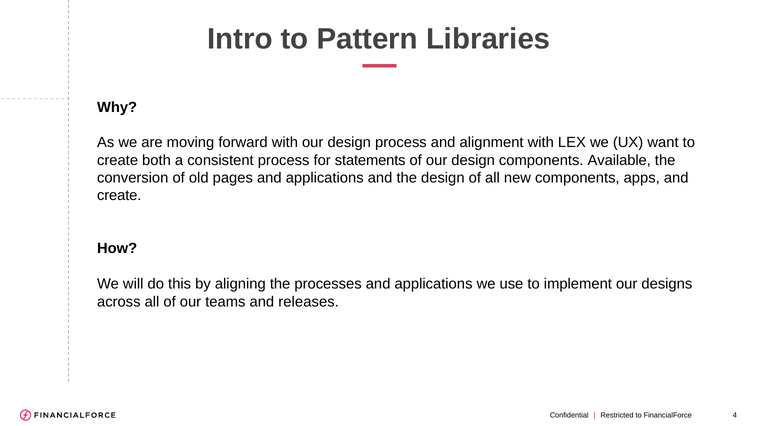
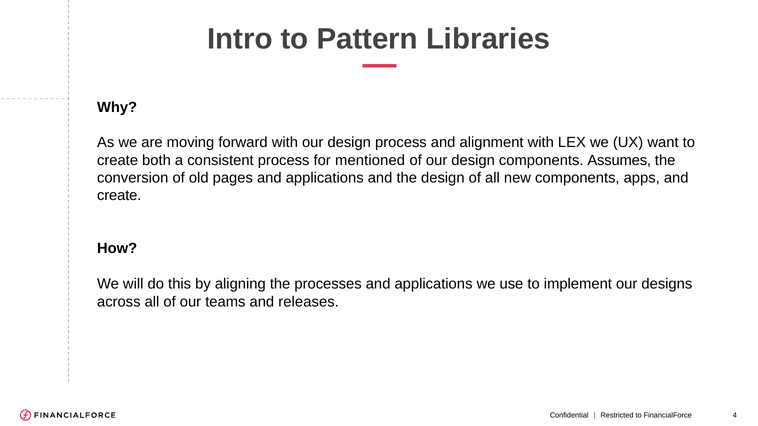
statements: statements -> mentioned (370, 160)
Available: Available -> Assumes (619, 160)
